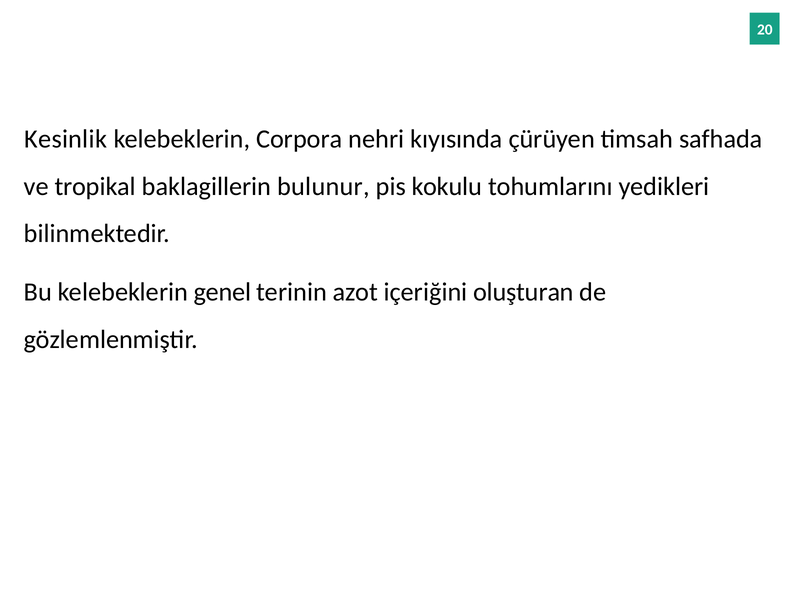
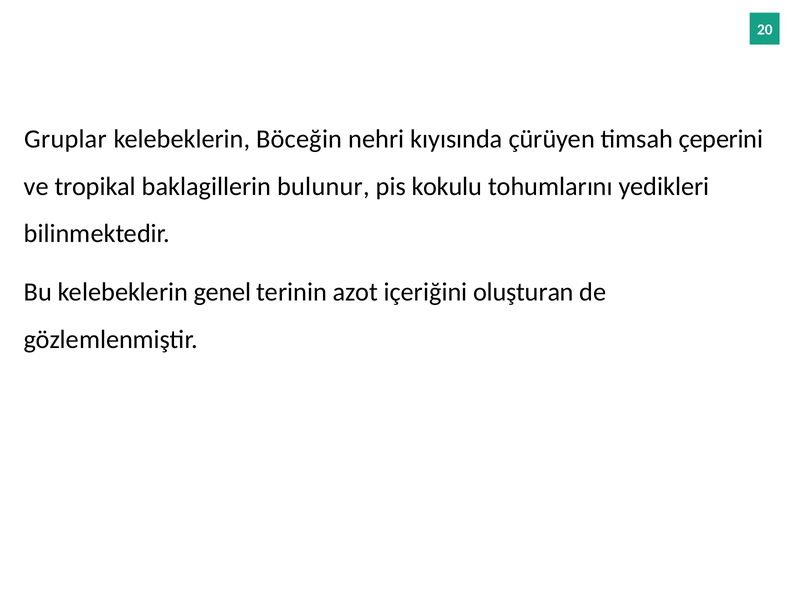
Kesinlik: Kesinlik -> Gruplar (66, 139)
Corpora: Corpora -> Böceğin (299, 139)
safhada: safhada -> çeperini (721, 139)
